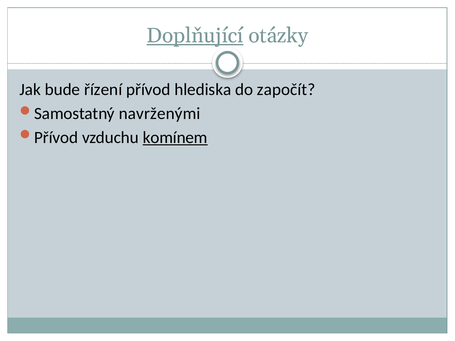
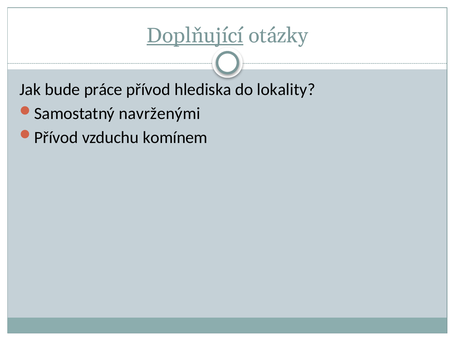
řízení: řízení -> práce (103, 90)
započít: započít -> lokality (286, 90)
komínem underline: present -> none (175, 138)
